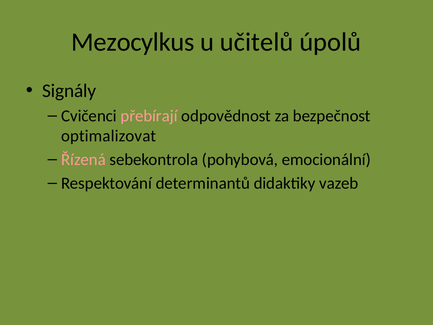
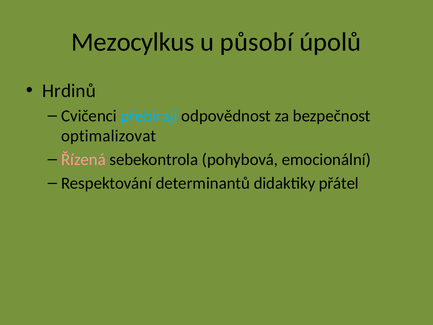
učitelů: učitelů -> působí (257, 42)
Signály: Signály -> Hrdinů (69, 91)
přebírají colour: pink -> light blue (149, 116)
vazeb: vazeb -> přátel (339, 183)
